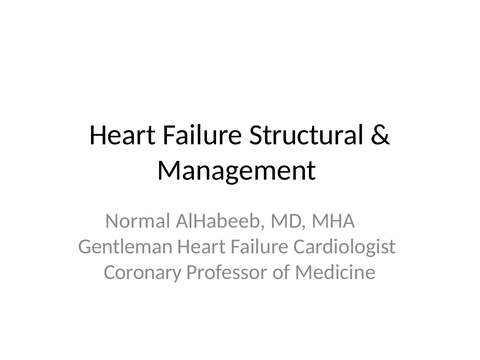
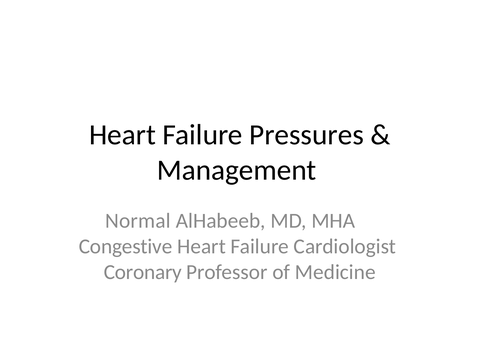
Structural: Structural -> Pressures (307, 135)
Gentleman: Gentleman -> Congestive (126, 246)
